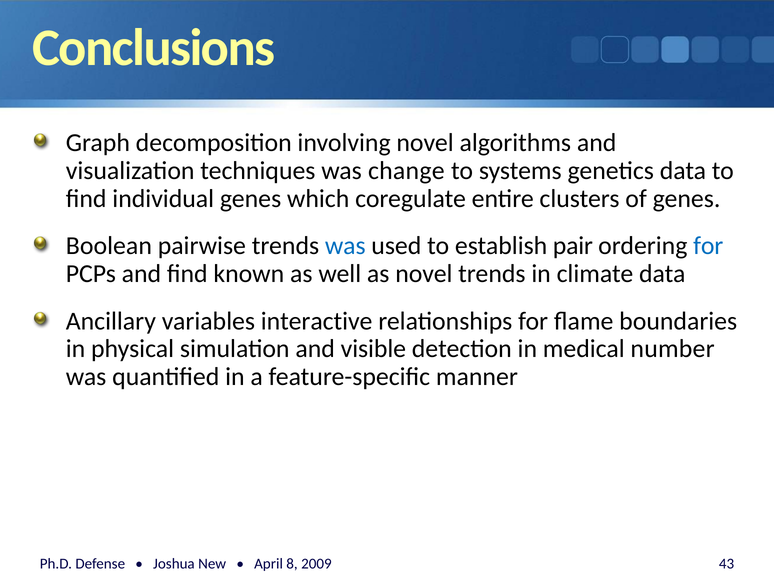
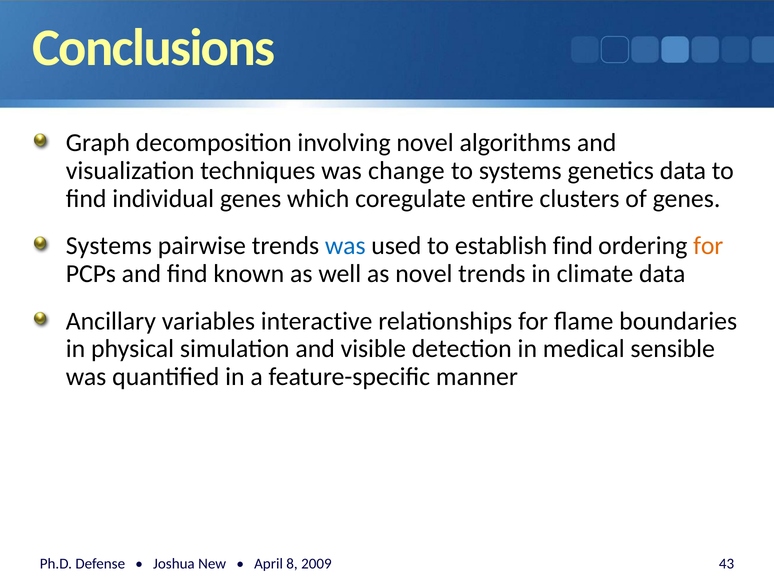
Boolean: Boolean -> Systems (109, 246)
establish pair: pair -> find (573, 246)
for colour: blue -> orange (708, 246)
number: number -> sensible (673, 349)
